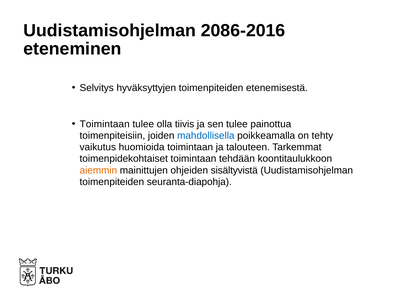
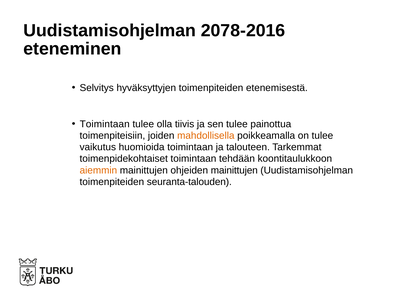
2086-2016: 2086-2016 -> 2078-2016 (243, 31)
mahdollisella colour: blue -> orange (206, 136)
on tehty: tehty -> tulee (322, 136)
ohjeiden sisältyvistä: sisältyvistä -> mainittujen (234, 171)
seuranta-diapohja: seuranta-diapohja -> seuranta-talouden (189, 182)
